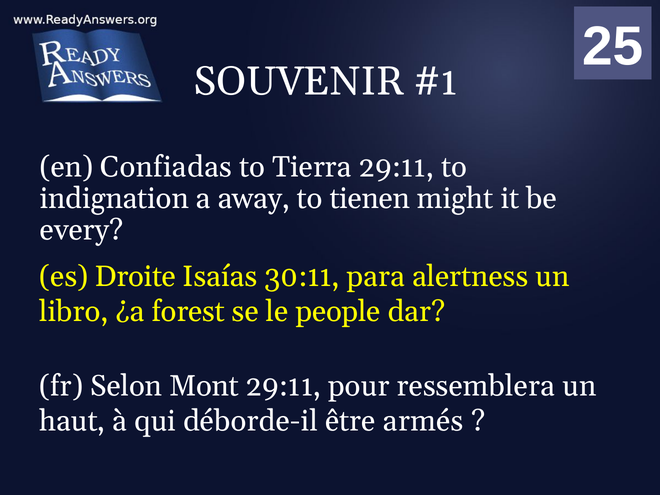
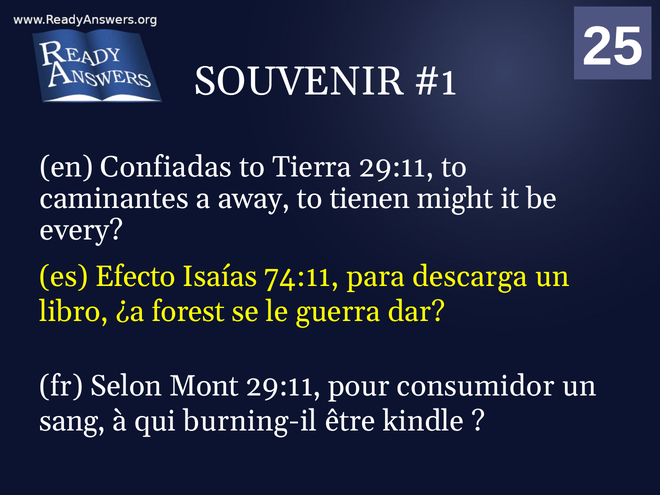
indignation: indignation -> caminantes (114, 199)
Droite: Droite -> Efecto (135, 276)
30:11: 30:11 -> 74:11 (302, 276)
alertness: alertness -> descarga (470, 276)
people: people -> guerra (338, 312)
ressemblera: ressemblera -> consumidor (476, 386)
haut: haut -> sang (72, 421)
déborde-il: déborde-il -> burning-il (250, 421)
armés: armés -> kindle (423, 421)
